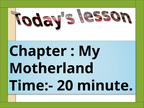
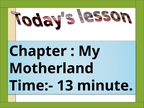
20: 20 -> 13 (65, 86)
